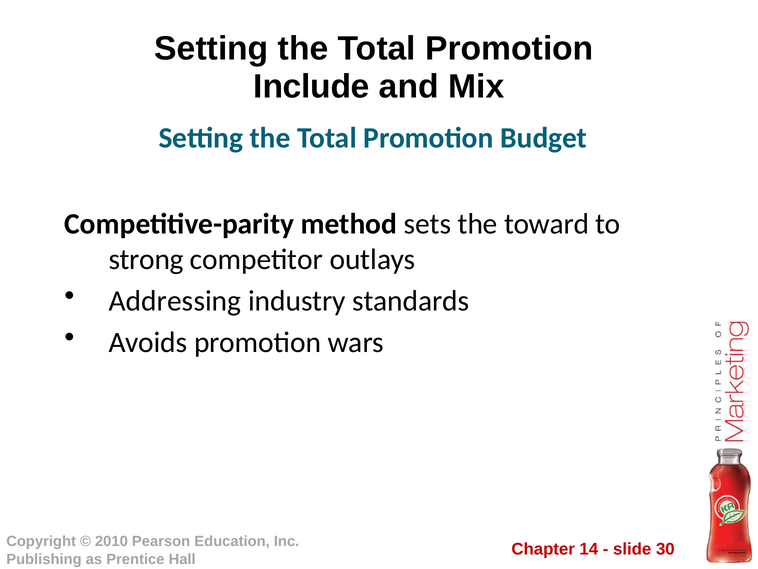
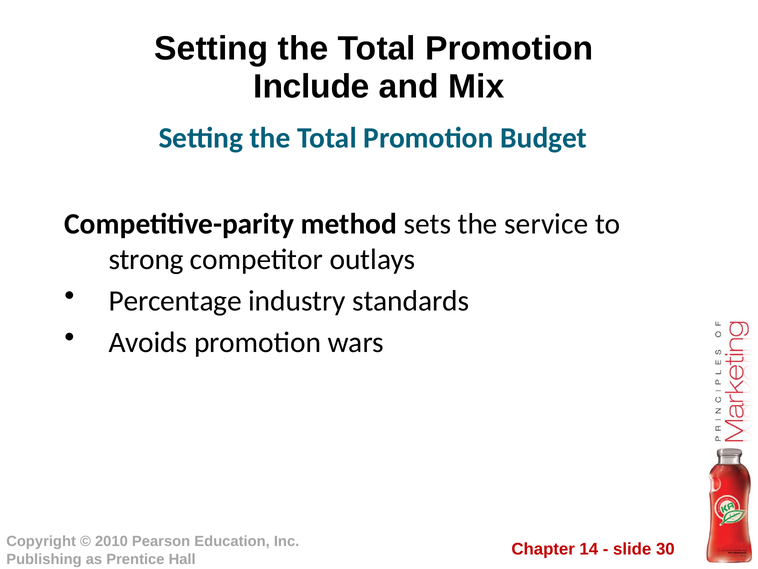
toward: toward -> service (546, 224)
Addressing: Addressing -> Percentage (175, 301)
